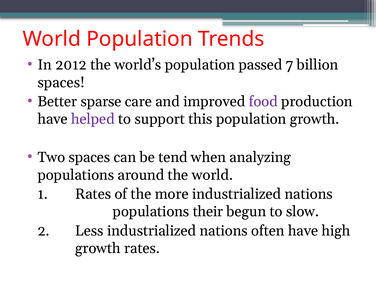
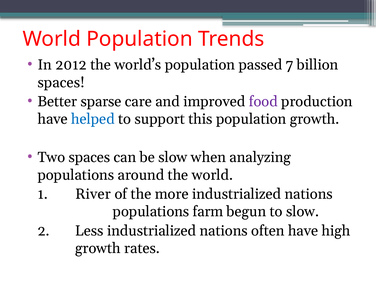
helped colour: purple -> blue (93, 119)
be tend: tend -> slow (173, 157)
1 Rates: Rates -> River (93, 194)
their: their -> farm (208, 212)
